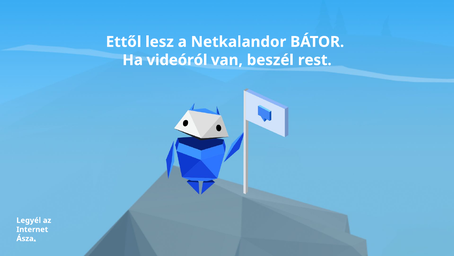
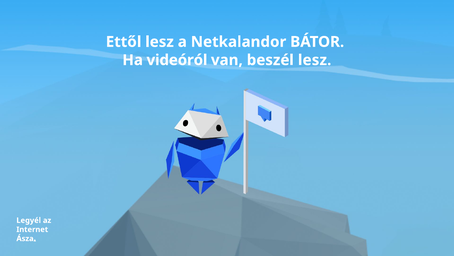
beszél rest: rest -> lesz (315, 60)
